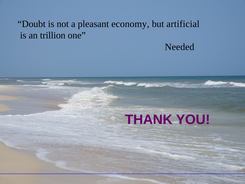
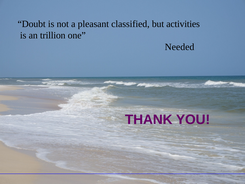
economy: economy -> classified (130, 24)
artificial: artificial -> activities (183, 24)
